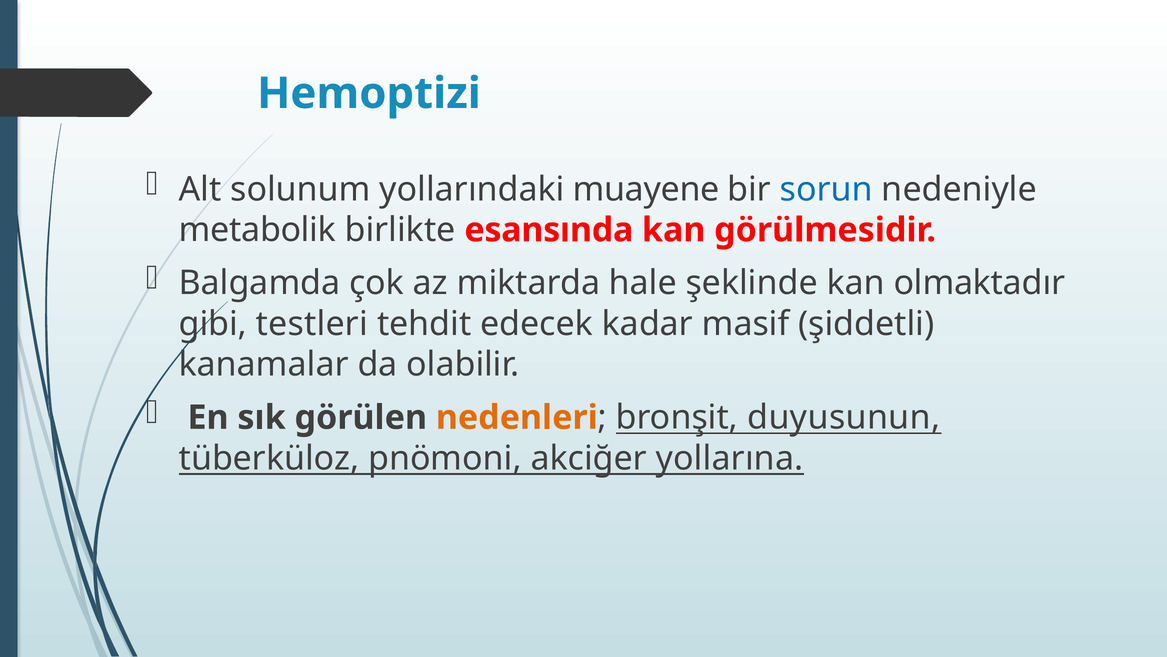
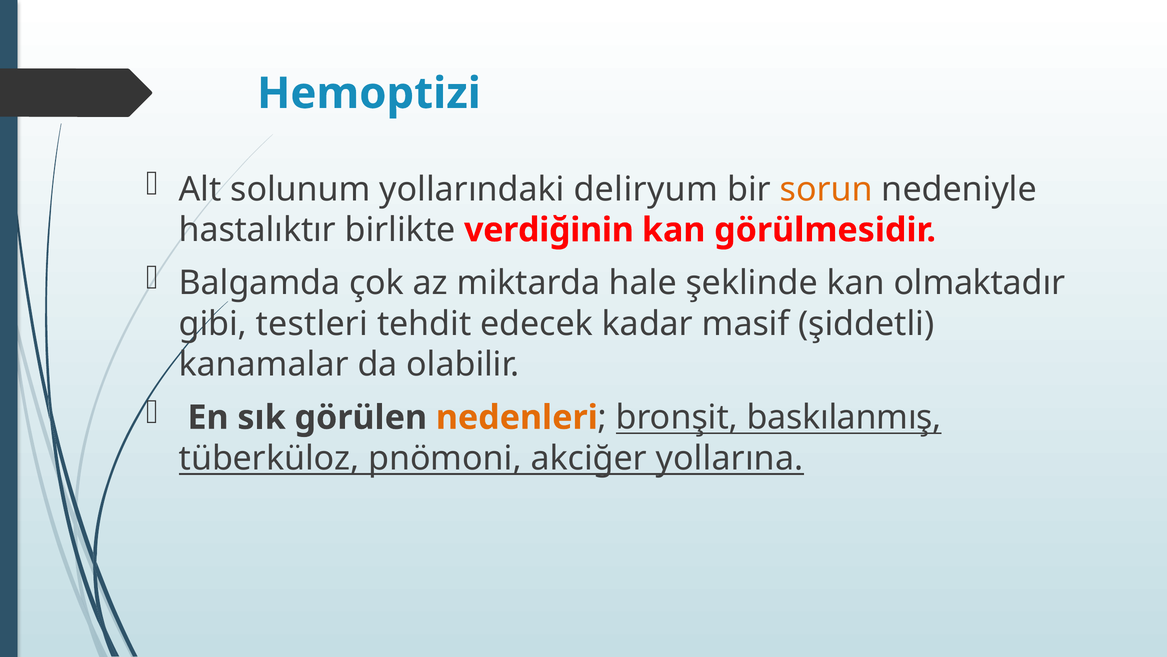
muayene: muayene -> deliryum (646, 189)
sorun colour: blue -> orange (826, 189)
metabolik: metabolik -> hastalıktır (257, 230)
esansında: esansında -> verdiğinin (549, 230)
duyusunun: duyusunun -> baskılanmış (844, 417)
